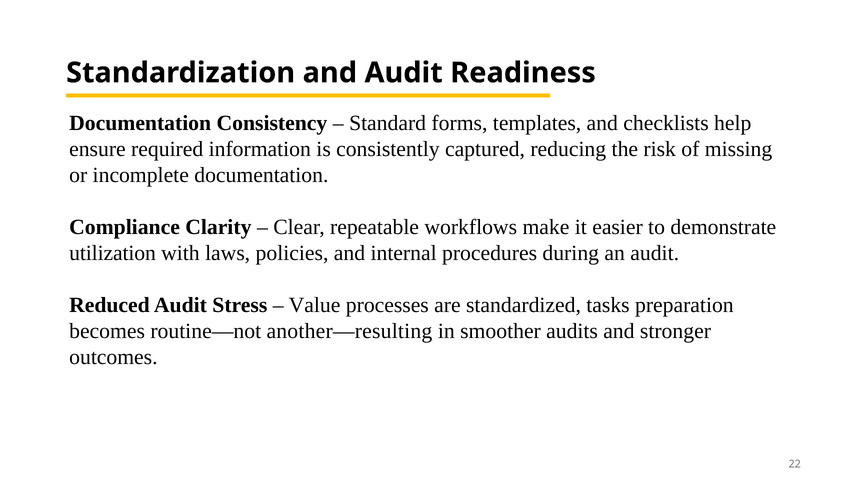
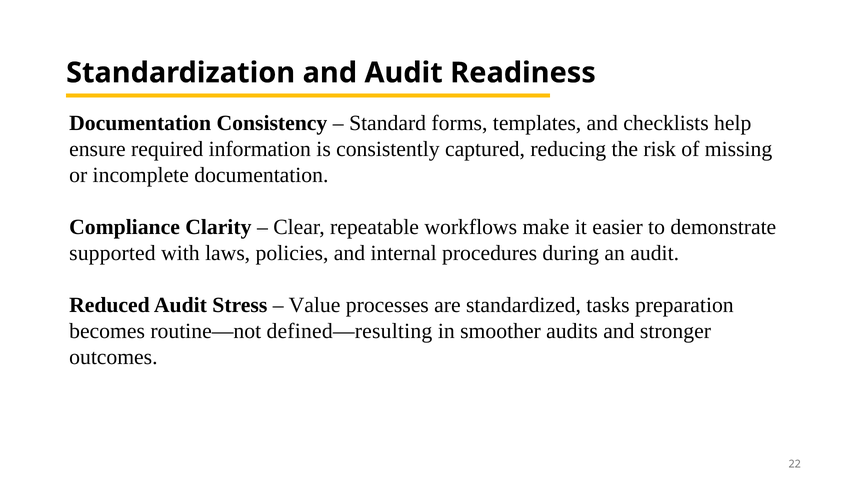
utilization: utilization -> supported (112, 253)
another—resulting: another—resulting -> defined—resulting (349, 332)
